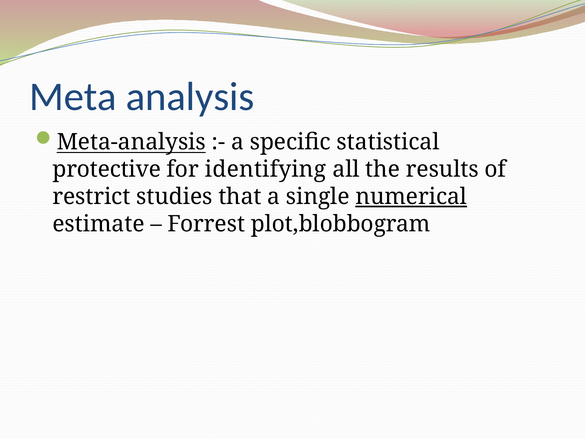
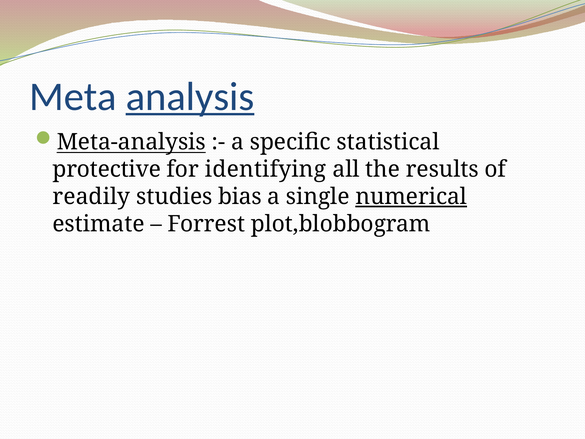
analysis underline: none -> present (190, 97)
restrict: restrict -> readily (91, 197)
that: that -> bias (240, 197)
